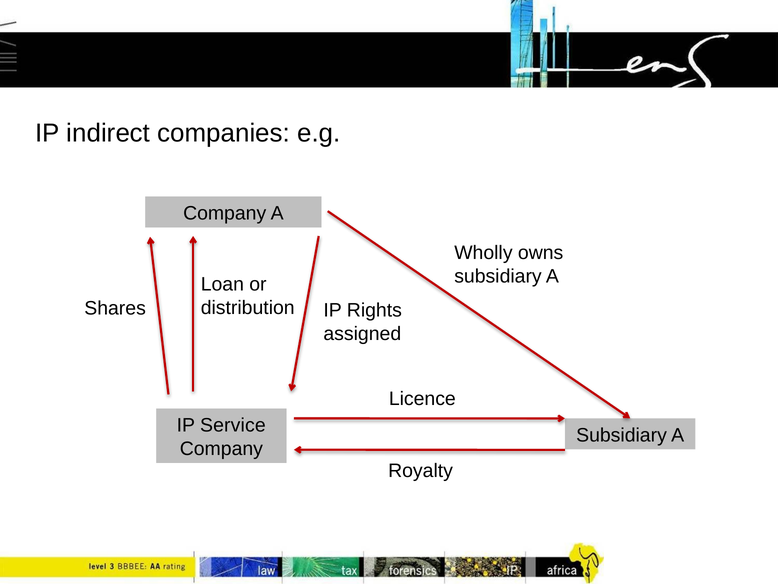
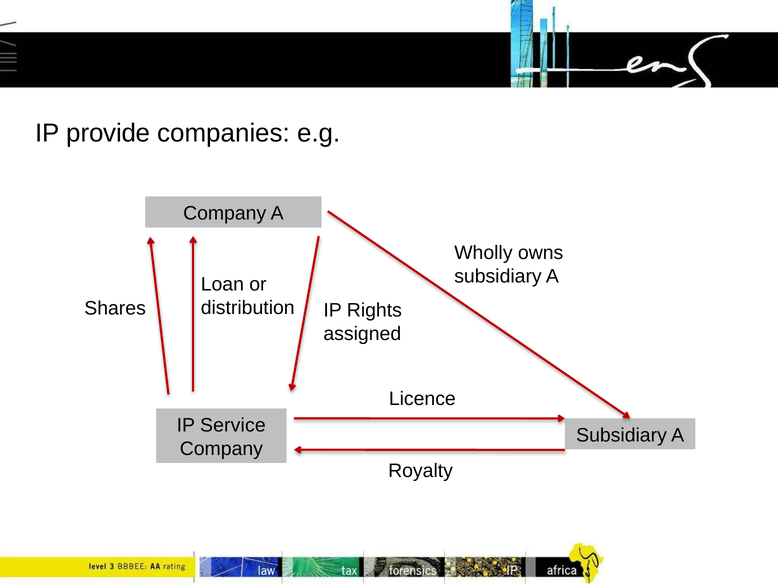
indirect: indirect -> provide (108, 133)
